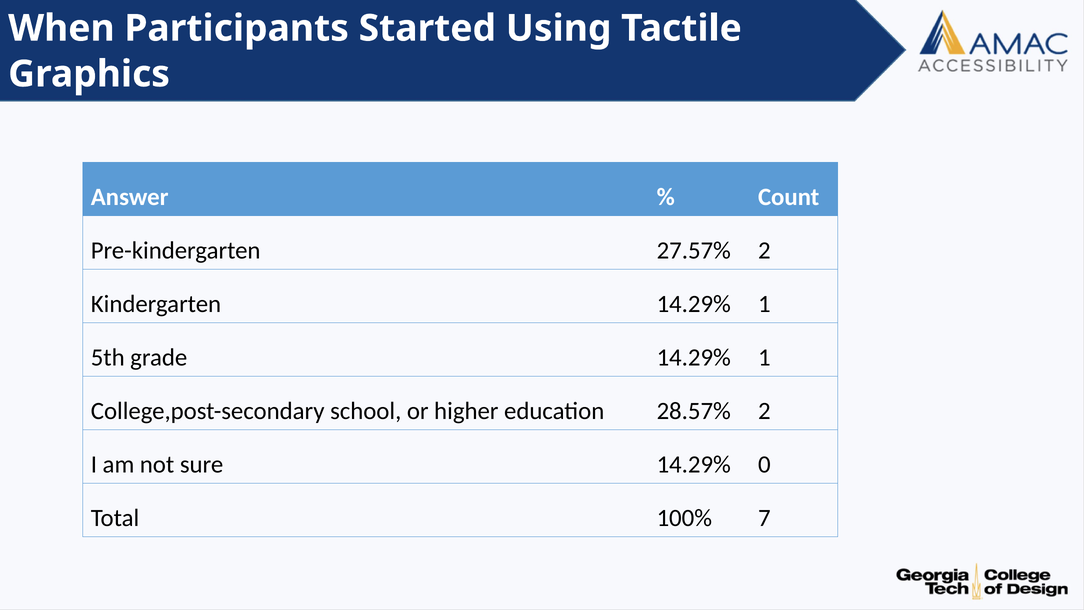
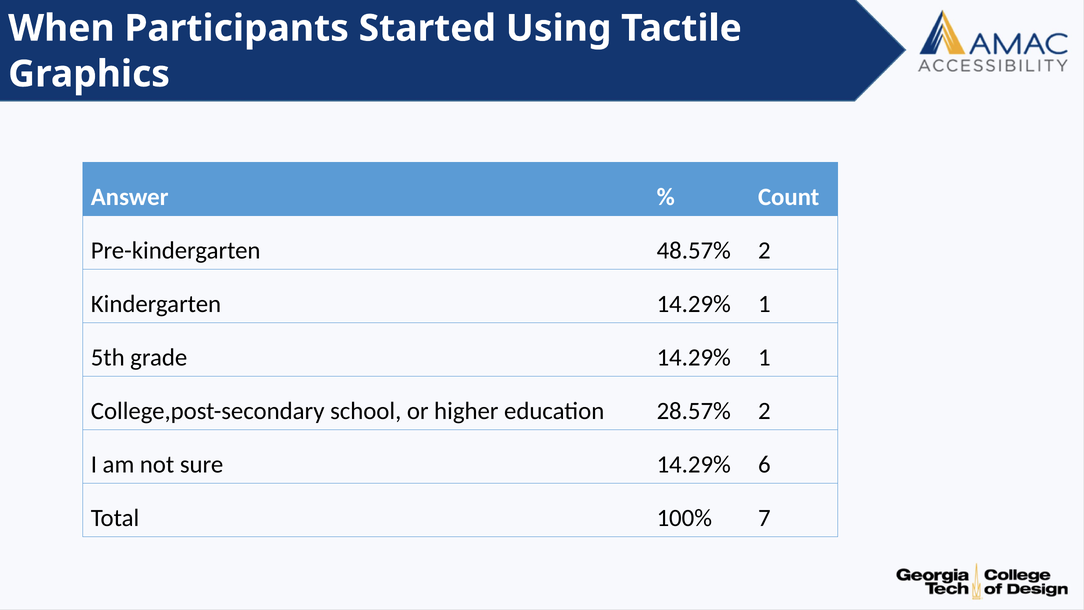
27.57%: 27.57% -> 48.57% (694, 250)
0: 0 -> 6 (764, 464)
